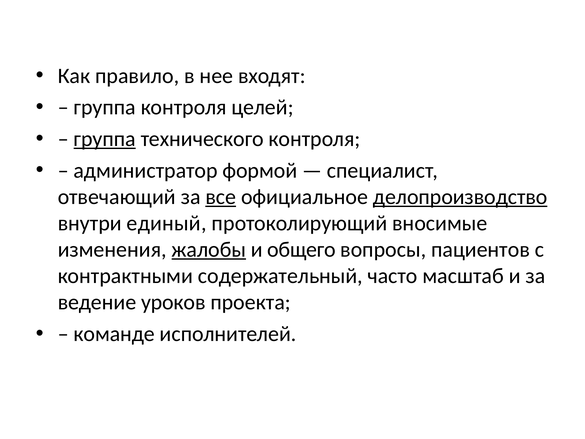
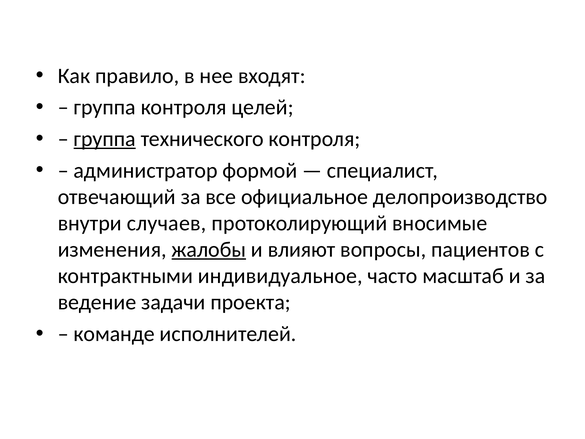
все underline: present -> none (221, 197)
делопроизводство underline: present -> none (460, 197)
единый: единый -> случаев (167, 223)
общего: общего -> влияют (302, 249)
содержательный: содержательный -> индивидуальное (280, 276)
уроков: уроков -> задачи (173, 302)
